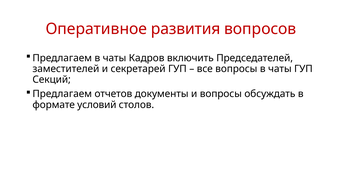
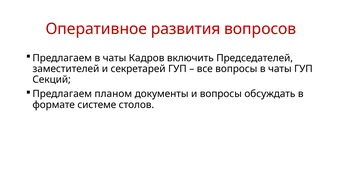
отчетов: отчетов -> планом (113, 94)
условий: условий -> системе (97, 104)
